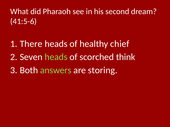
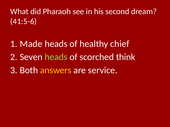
There: There -> Made (31, 44)
answers colour: light green -> yellow (56, 70)
storing: storing -> service (103, 70)
